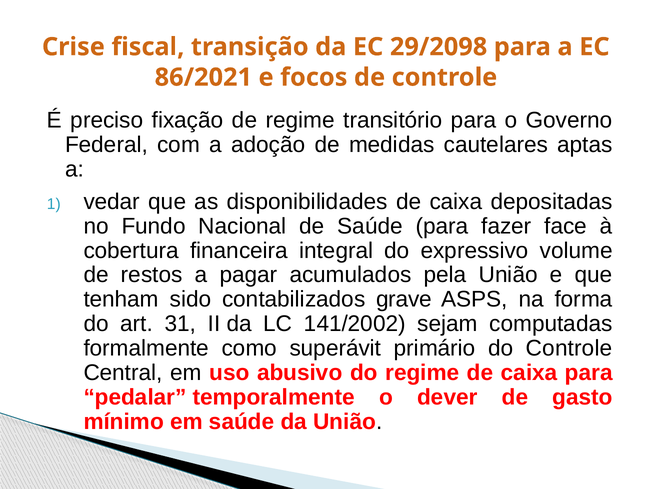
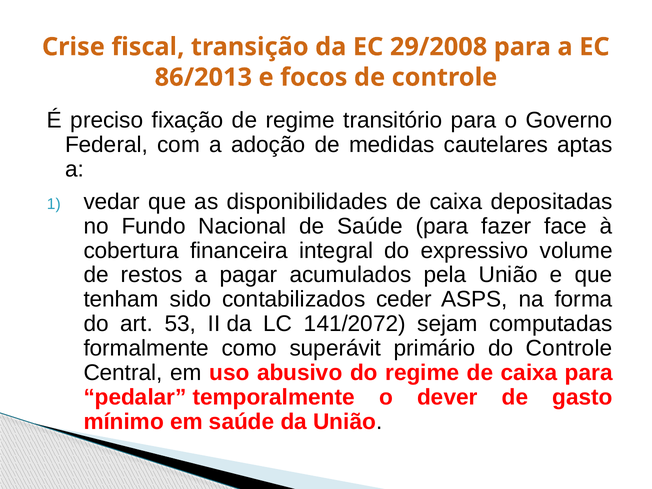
29/2098: 29/2098 -> 29/2008 (439, 47)
86/2021: 86/2021 -> 86/2013 (203, 77)
grave: grave -> ceder (404, 299)
31: 31 -> 53 (180, 324)
141/2002: 141/2002 -> 141/2072 (355, 324)
